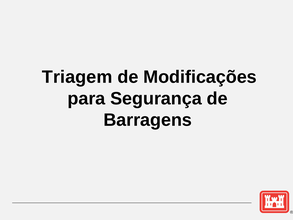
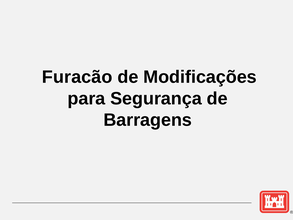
Triagem: Triagem -> Furacão (77, 77)
